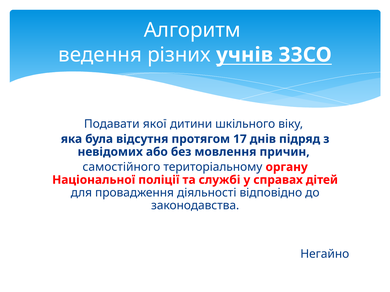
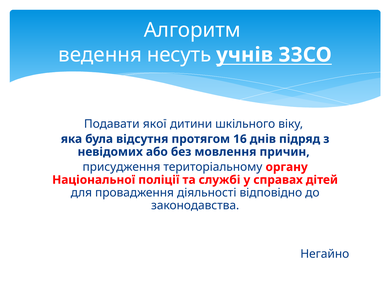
різних: різних -> несуть (179, 55)
17: 17 -> 16 (240, 139)
самостійного: самостійного -> присудження (121, 167)
